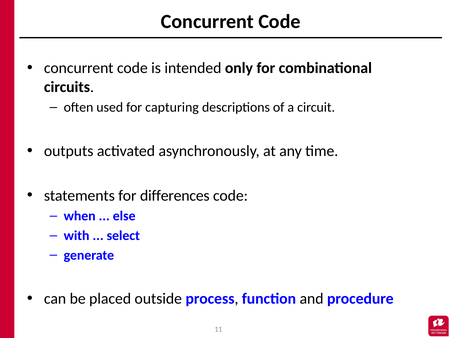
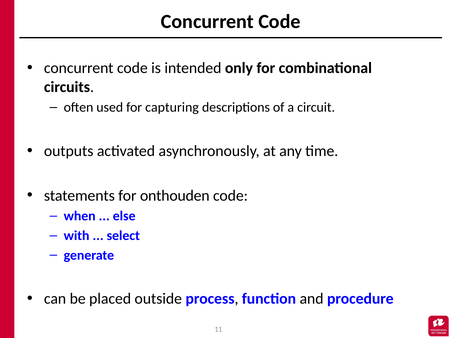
differences: differences -> onthouden (175, 196)
